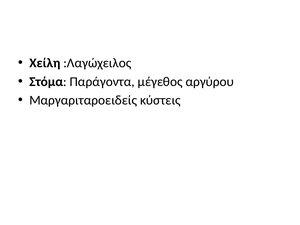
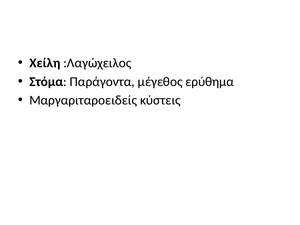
αργύρου: αργύρου -> ερύθημα (210, 82)
